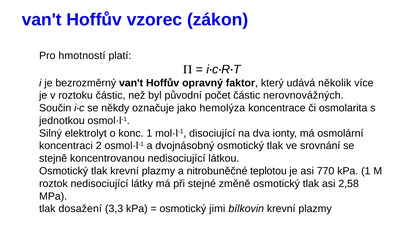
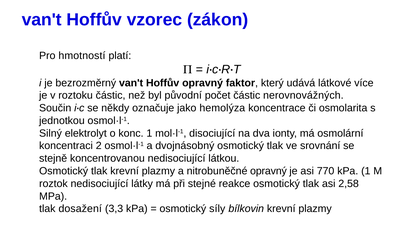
několik: několik -> látkové (335, 83)
nitrobuněčné teplotou: teplotou -> opravný (268, 171)
změně: změně -> reakce (235, 184)
jimi: jimi -> síly (217, 209)
